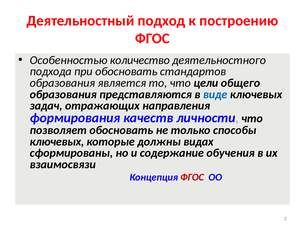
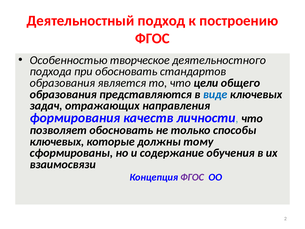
количество: количество -> творческое (140, 60)
видах: видах -> тому (198, 141)
ФГОС colour: red -> purple (192, 177)
